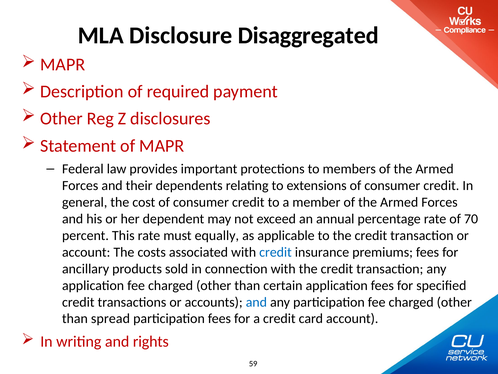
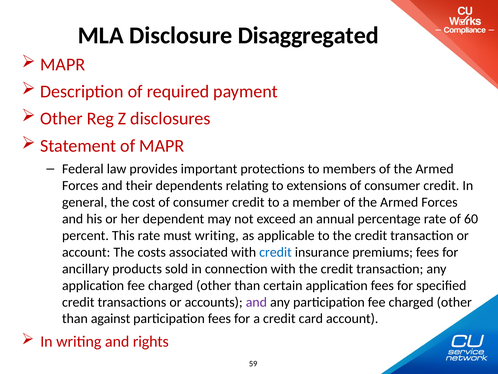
70: 70 -> 60 (471, 219)
must equally: equally -> writing (217, 235)
and colour: blue -> purple (256, 302)
spread: spread -> against (111, 318)
